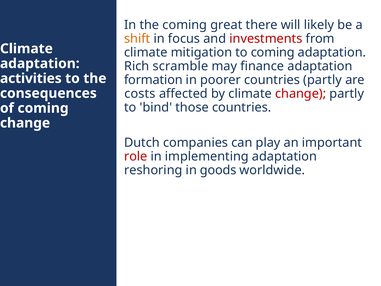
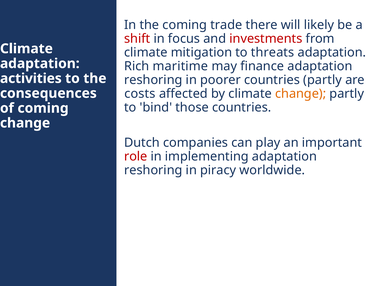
great: great -> trade (226, 25)
shift colour: orange -> red (137, 39)
to coming: coming -> threats (273, 52)
scramble: scramble -> maritime (180, 66)
formation: formation -> reshoring (153, 80)
change colour: red -> orange (301, 94)
goods: goods -> piracy (218, 170)
